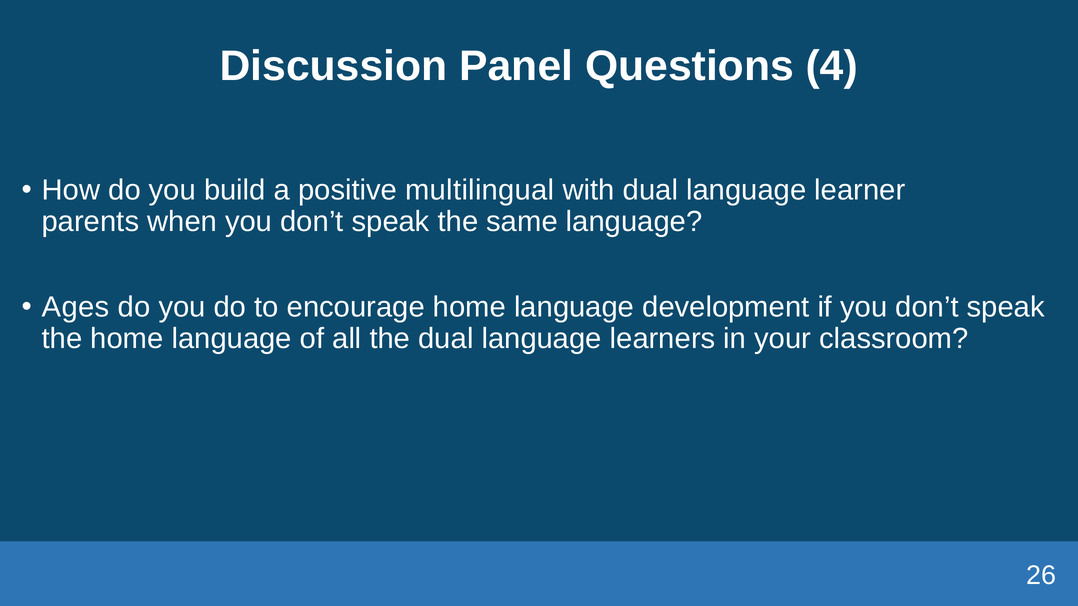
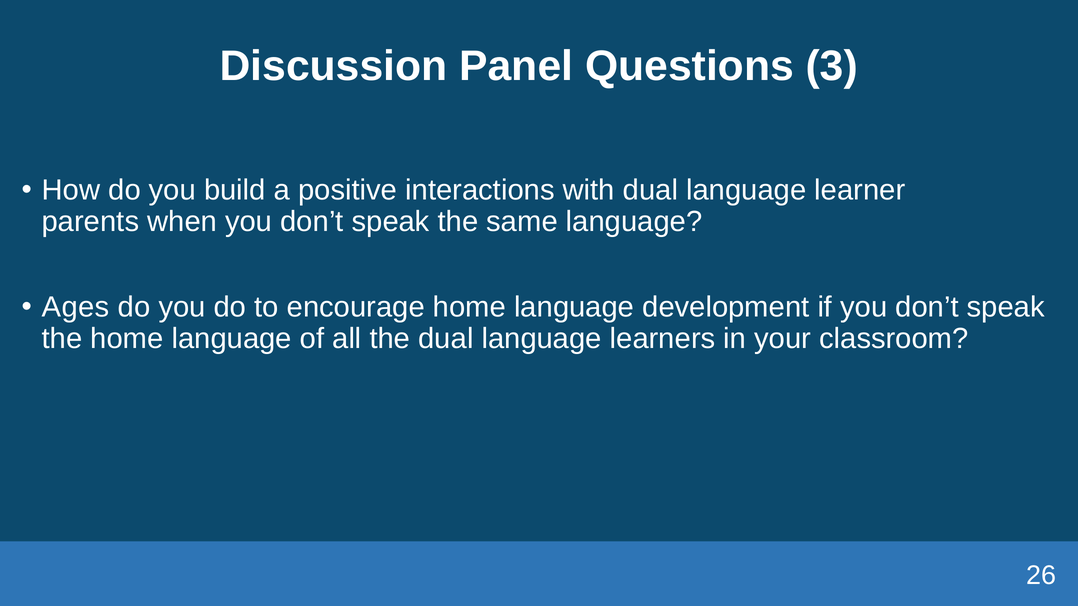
4: 4 -> 3 (832, 66)
multilingual: multilingual -> interactions (480, 190)
